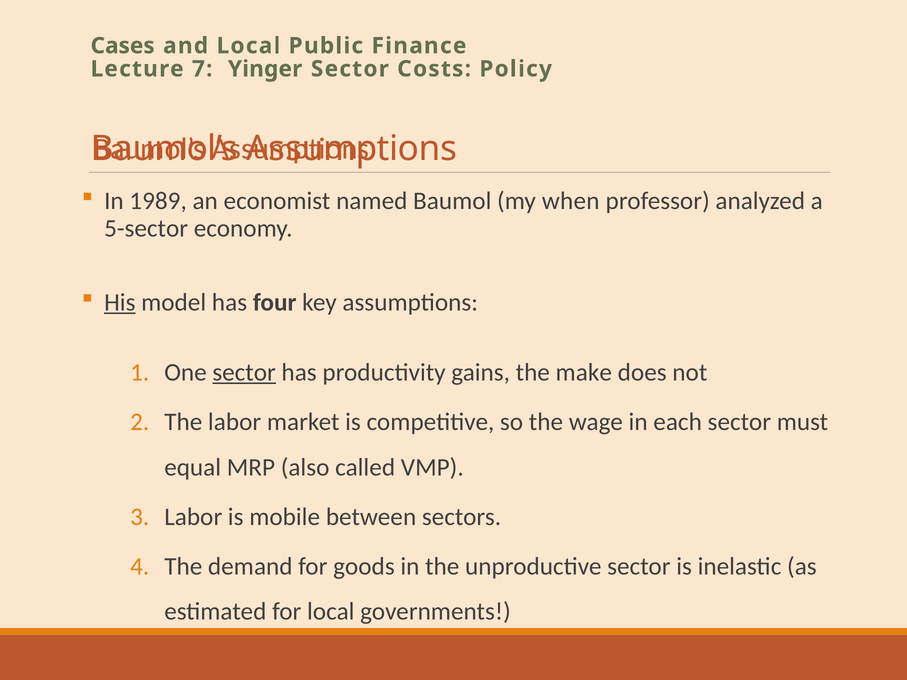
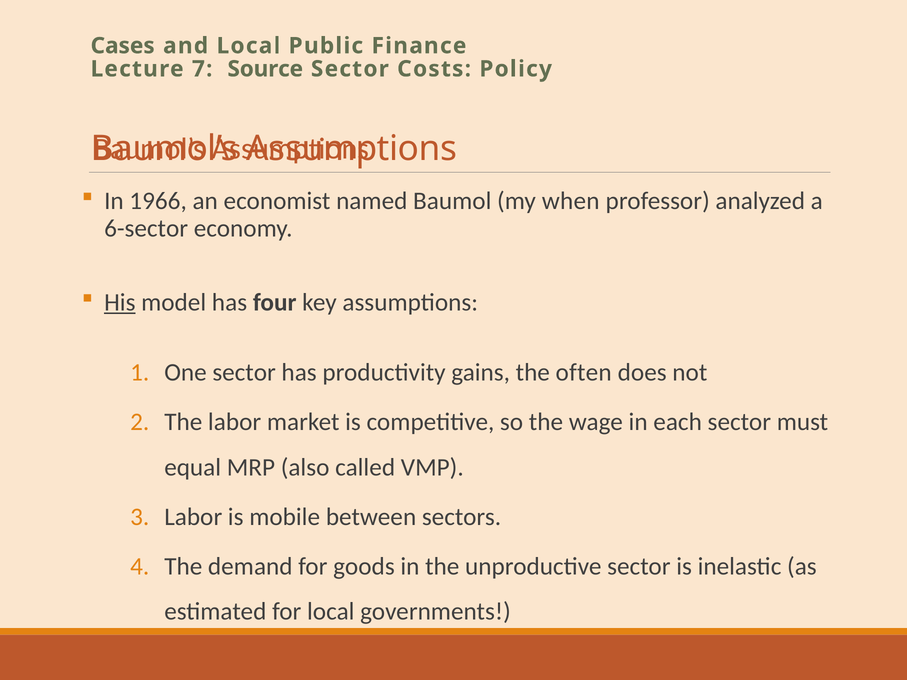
Yinger: Yinger -> Source (265, 69)
1989: 1989 -> 1966 (158, 201)
5-sector: 5-sector -> 6-sector (146, 228)
sector underline: present -> none (244, 372)
make: make -> often (584, 372)
